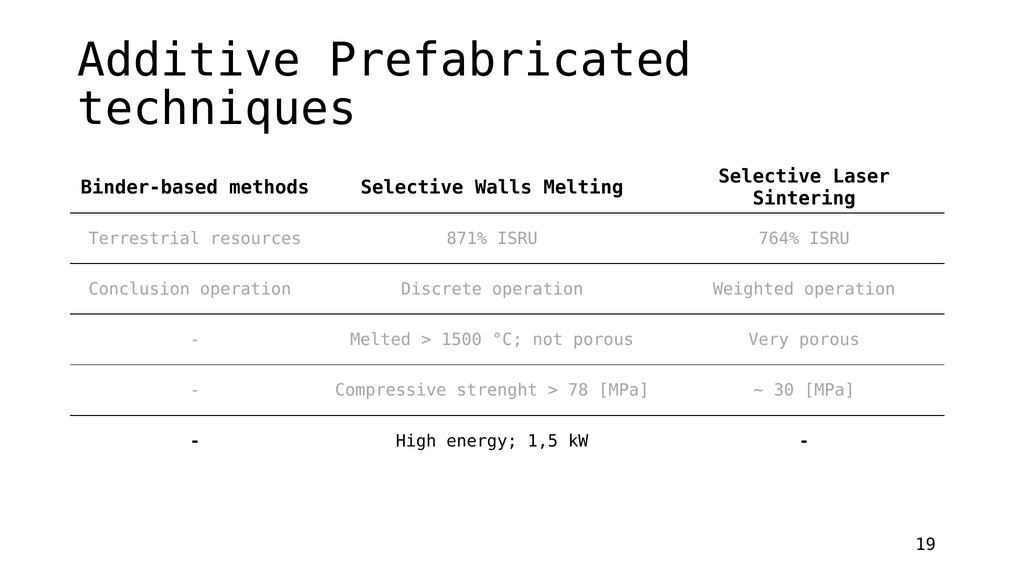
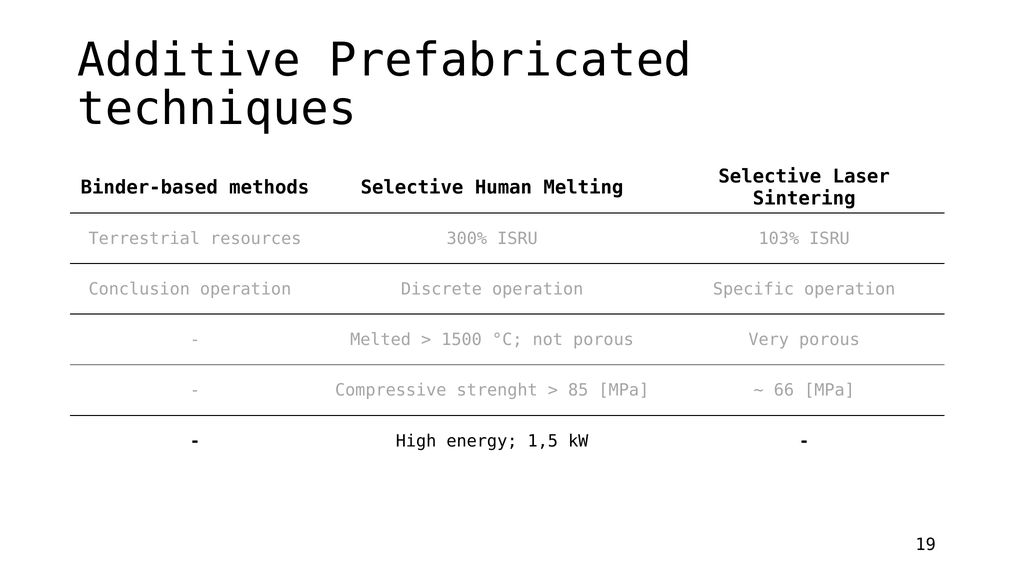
Walls: Walls -> Human (503, 187)
871%: 871% -> 300% (467, 238)
764%: 764% -> 103% (779, 238)
Weighted: Weighted -> Specific (754, 289)
78: 78 -> 85 (578, 390)
30: 30 -> 66 (784, 390)
